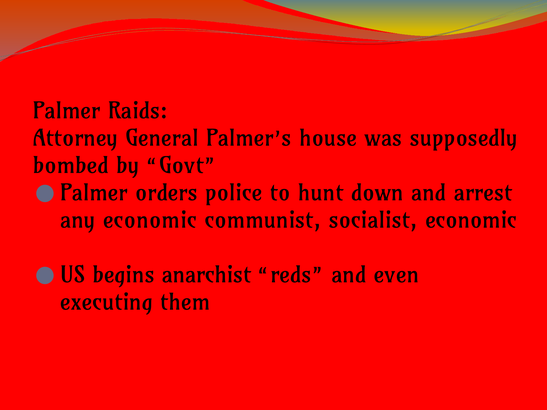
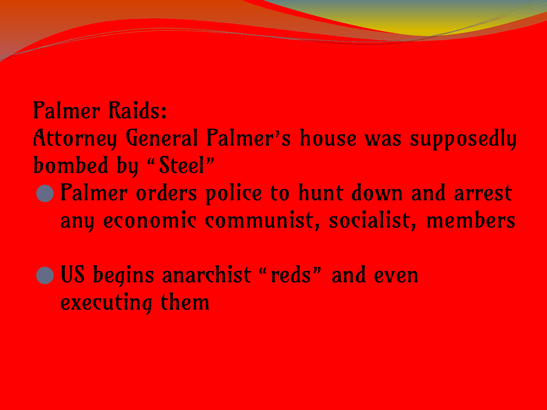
Govt: Govt -> Steel (182, 166)
socialist economic: economic -> members (471, 220)
